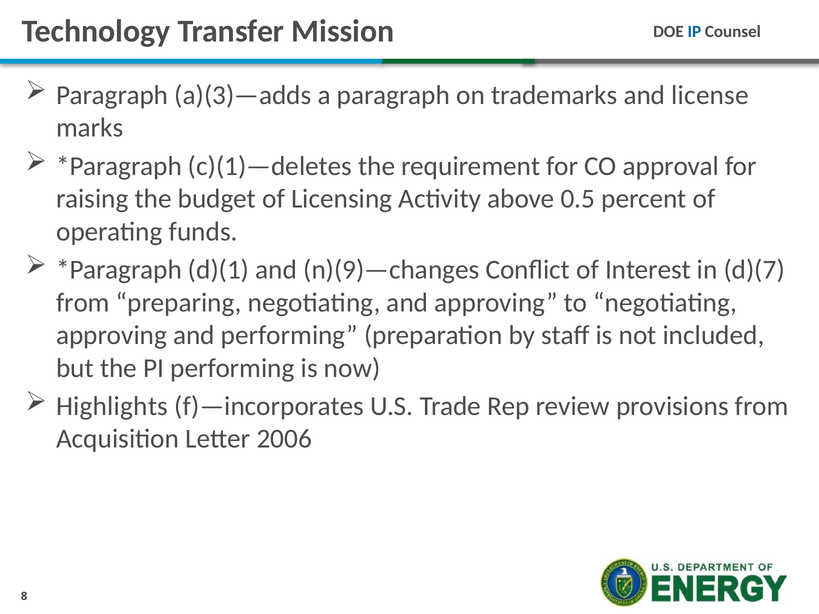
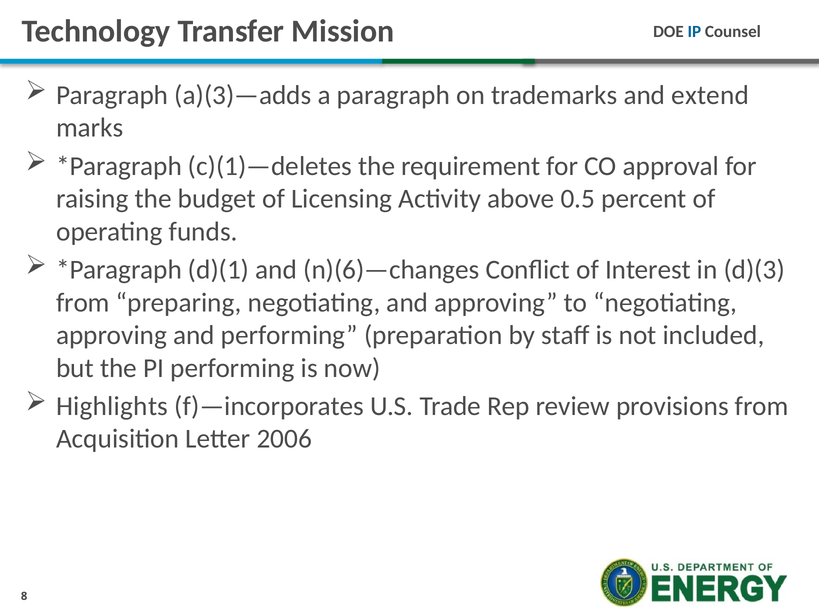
license: license -> extend (710, 95)
n)(9)—changes: n)(9)—changes -> n)(6)—changes (391, 270)
d)(7: d)(7 -> d)(3 (754, 270)
